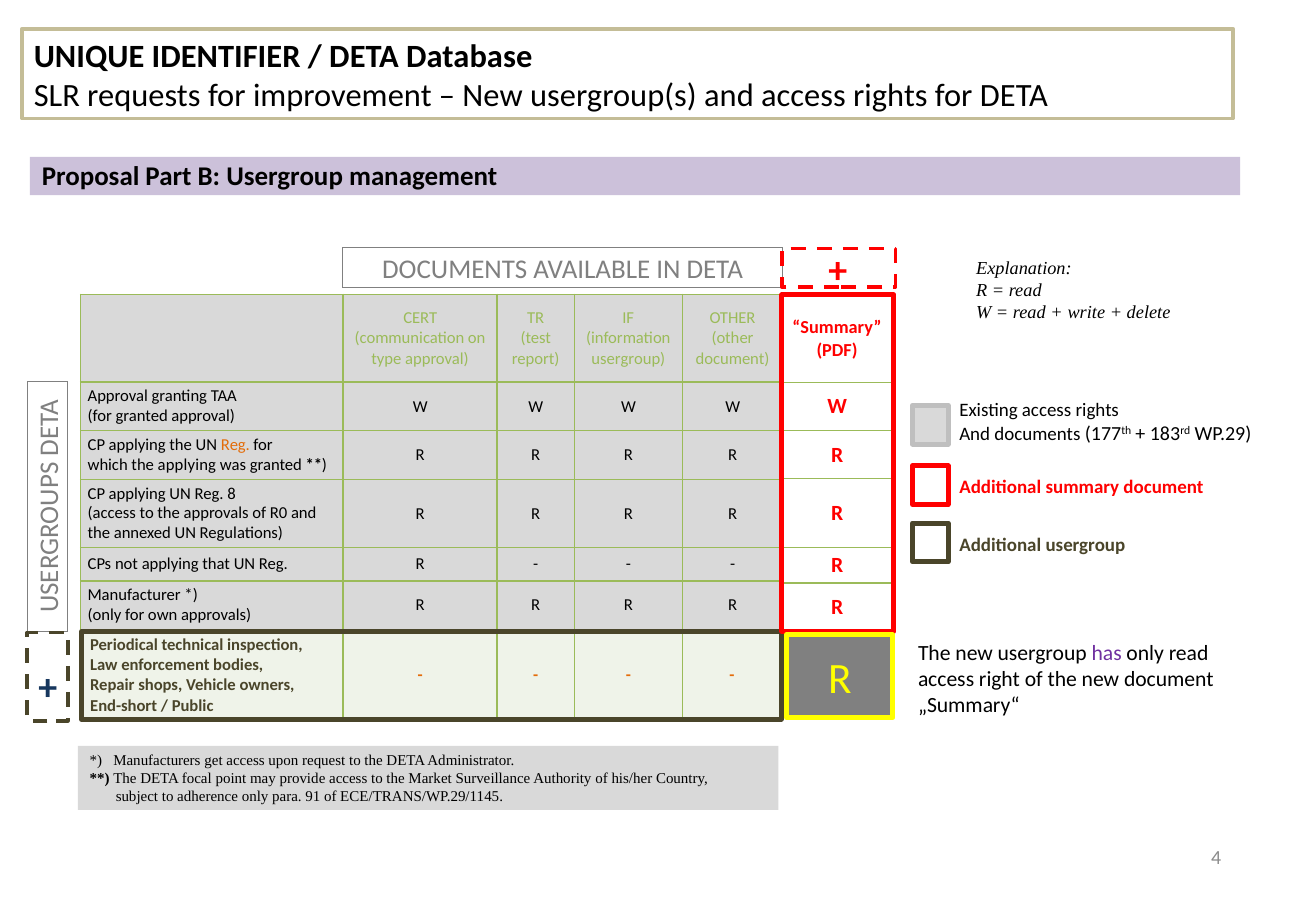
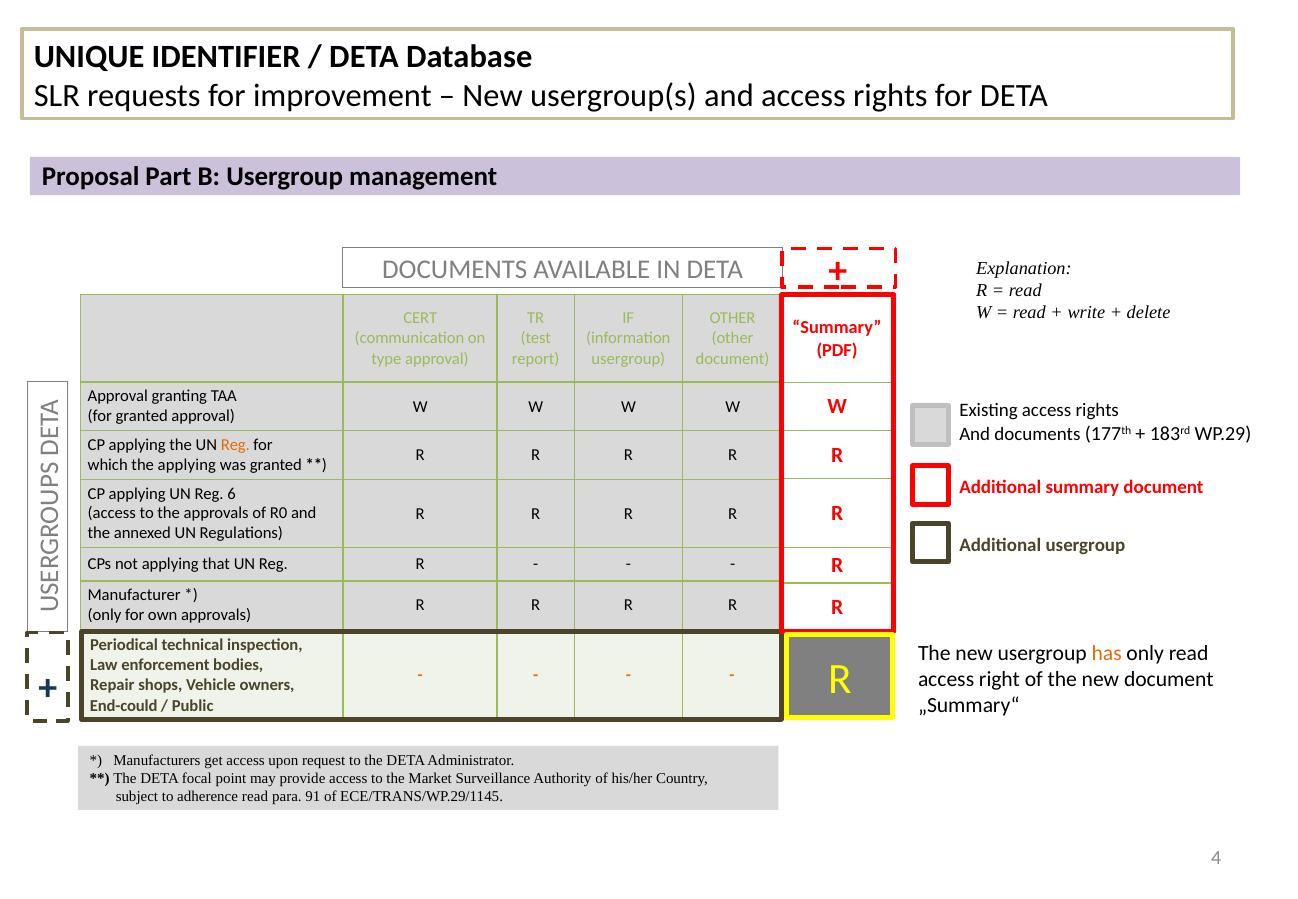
8: 8 -> 6 (231, 493)
has colour: purple -> orange (1107, 653)
End-short: End-short -> End-could (124, 705)
adherence only: only -> read (255, 796)
